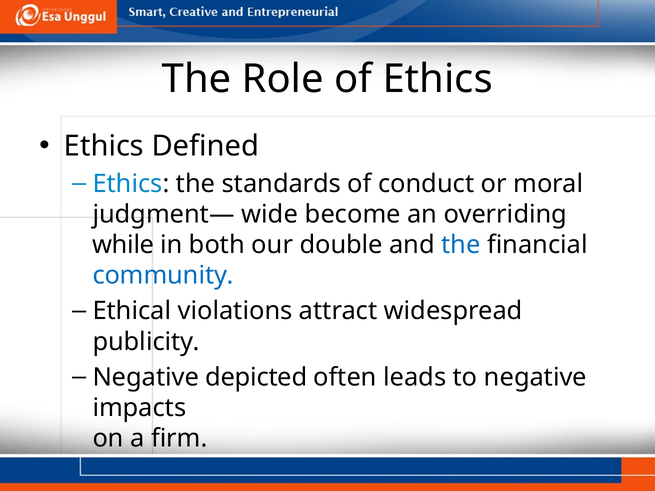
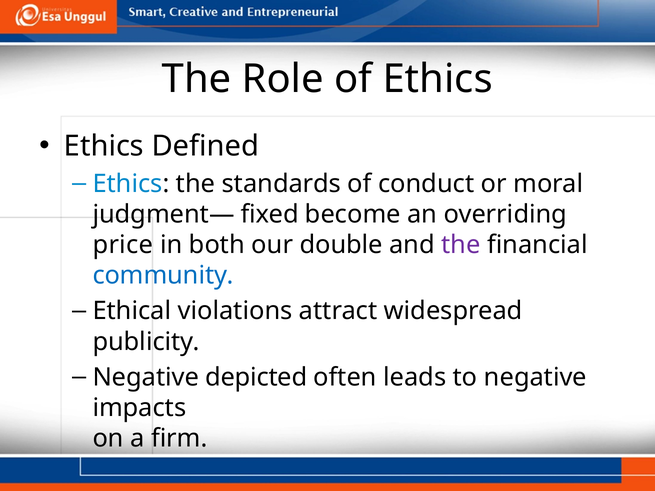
wide: wide -> fixed (270, 214)
while: while -> price (123, 245)
the colour: blue -> purple (461, 245)
